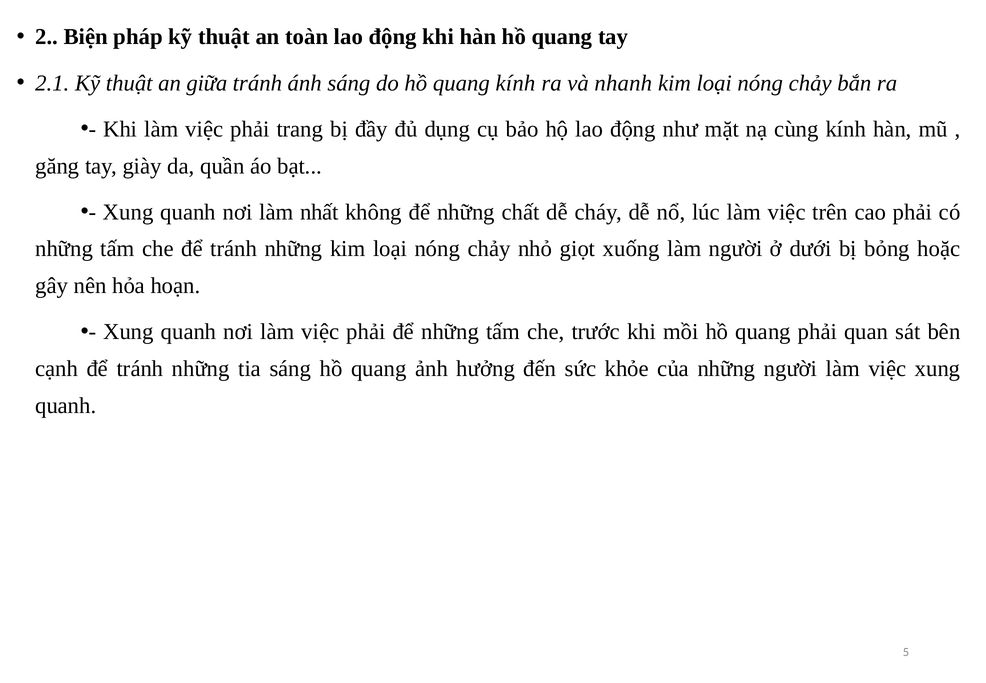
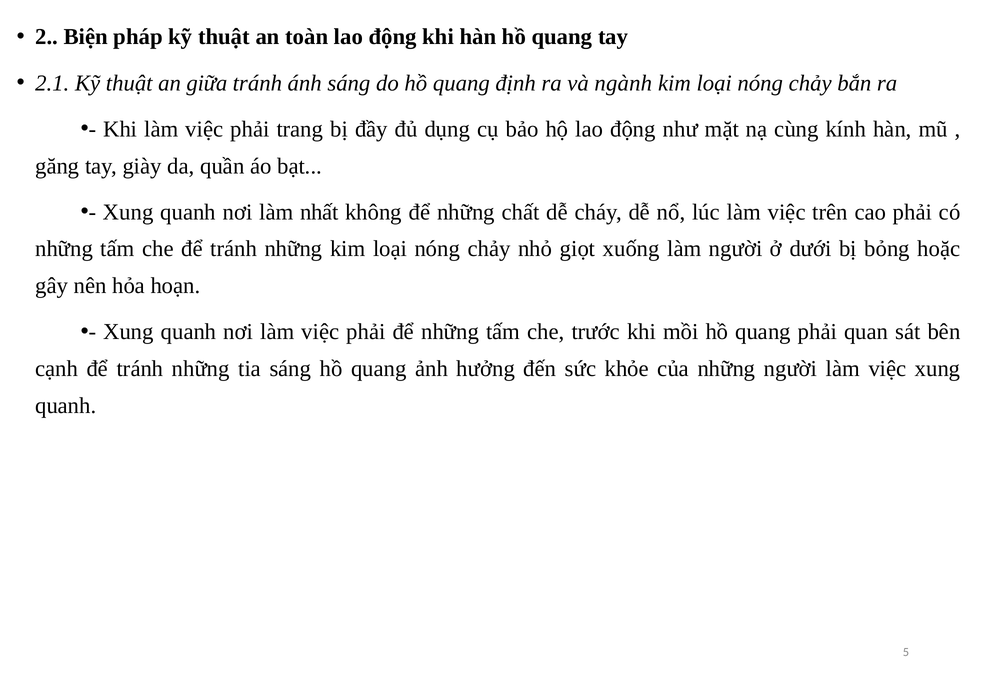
quang kính: kính -> định (516, 83)
nhanh: nhanh -> ngành (623, 83)
